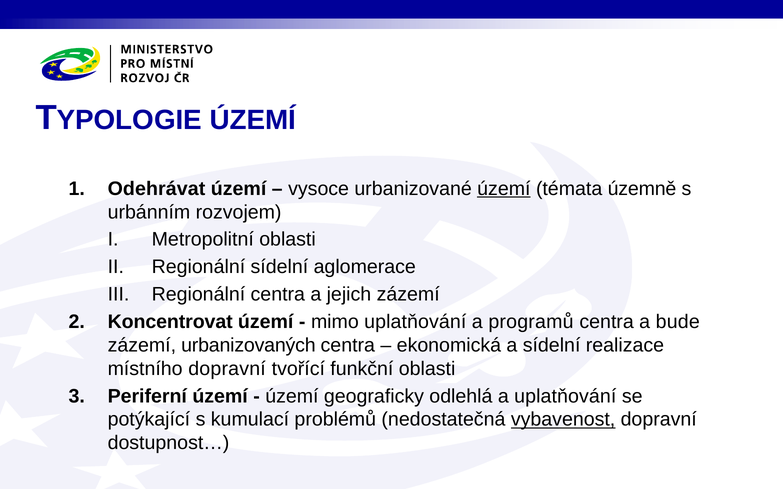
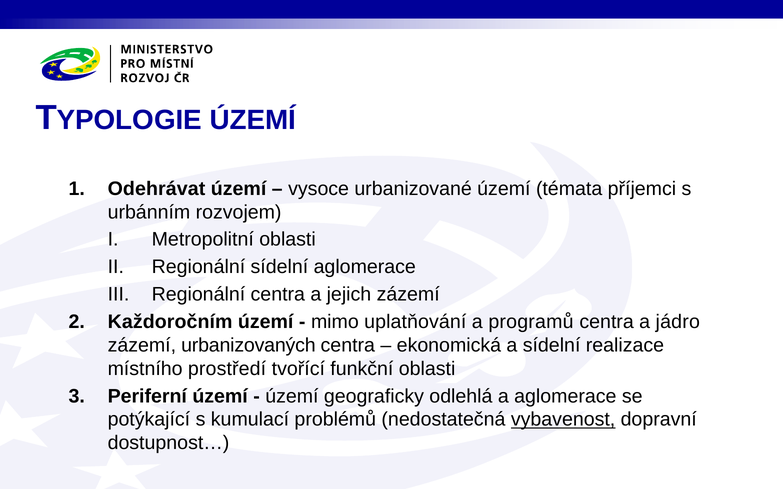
území underline: present -> none (504, 189)
územně: územně -> příjemci (642, 189)
Koncentrovat: Koncentrovat -> Každoročním (170, 322)
bude: bude -> jádro (678, 322)
místního dopravní: dopravní -> prostředí (227, 369)
a uplatňování: uplatňování -> aglomerace (565, 396)
